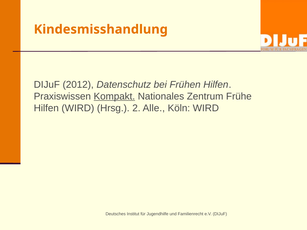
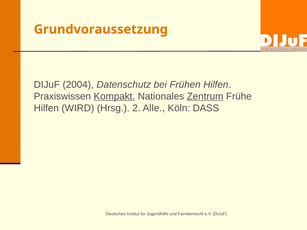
Kindesmisshandlung: Kindesmisshandlung -> Grundvoraussetzung (101, 29)
2012: 2012 -> 2004 (78, 85)
Zentrum underline: none -> present (205, 96)
Köln WIRD: WIRD -> DASS (206, 108)
